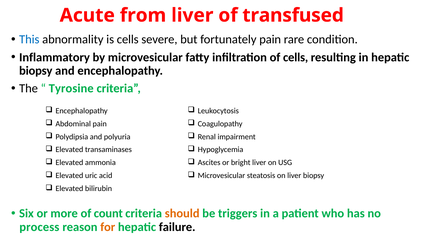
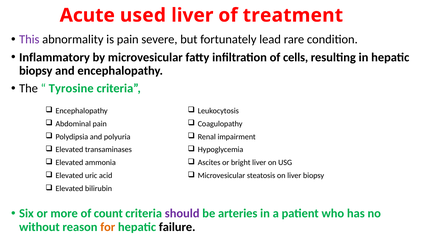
from: from -> used (143, 15)
transfused: transfused -> treatment (293, 15)
This colour: blue -> purple (29, 39)
is cells: cells -> pain (128, 39)
fortunately pain: pain -> lead (270, 39)
should colour: orange -> purple (182, 214)
triggers: triggers -> arteries (238, 214)
process: process -> without (39, 227)
